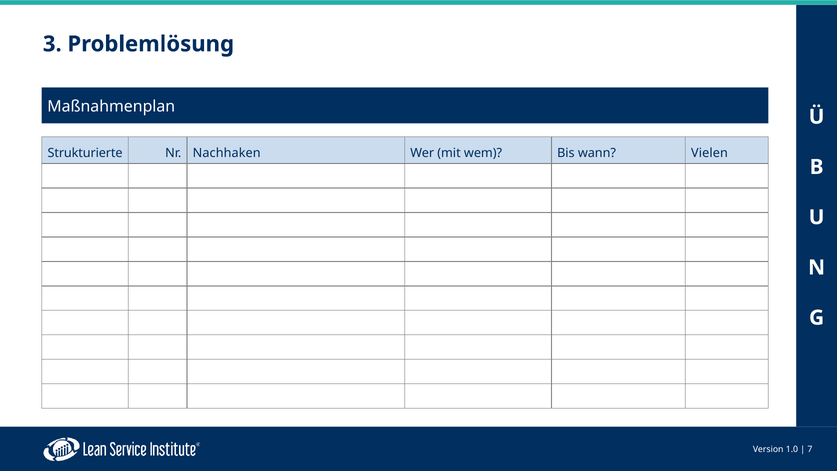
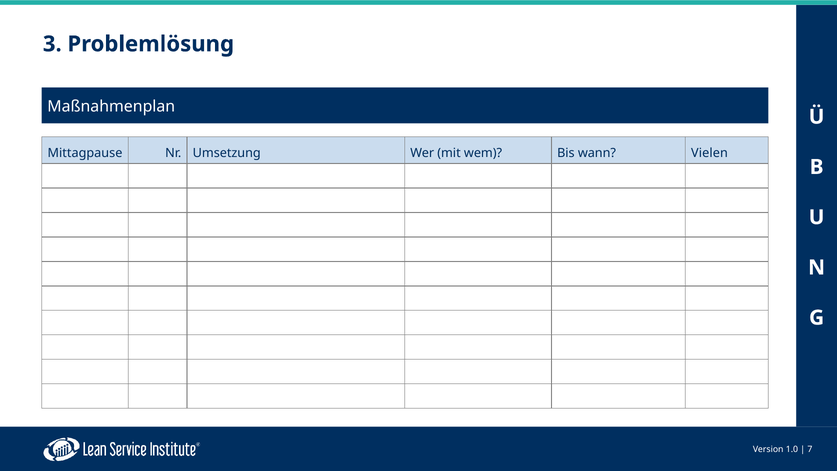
Strukturierte: Strukturierte -> Mittagpause (85, 153)
Nachhaken: Nachhaken -> Umsetzung (227, 153)
